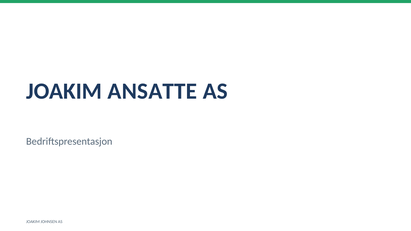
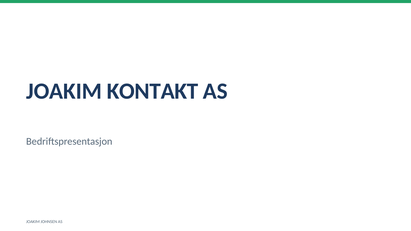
ANSATTE: ANSATTE -> KONTAKT (153, 91)
